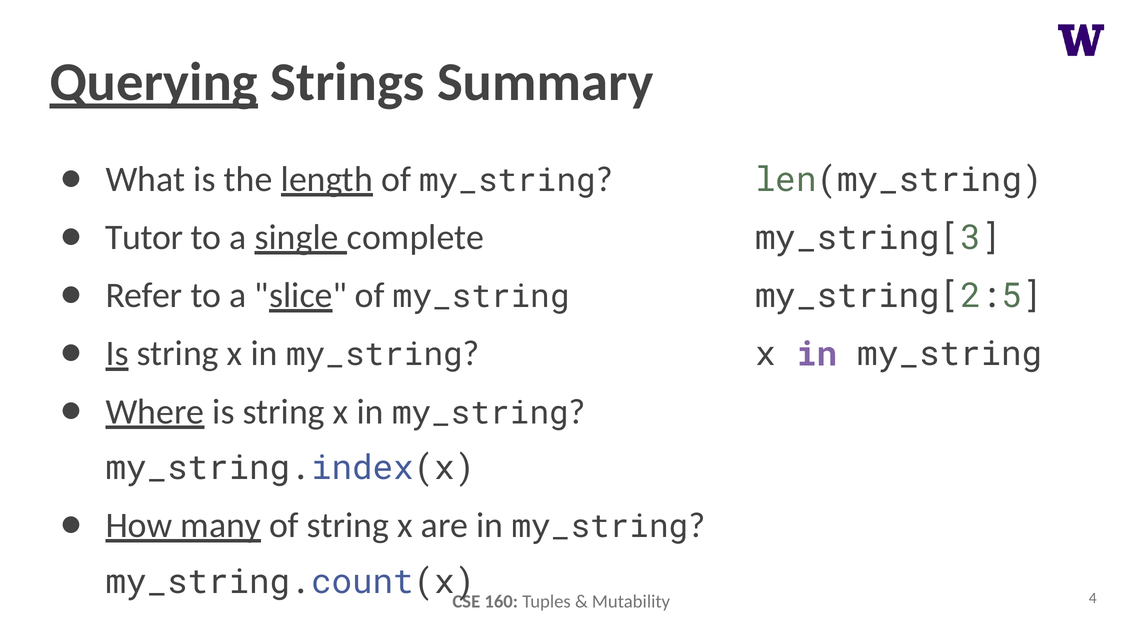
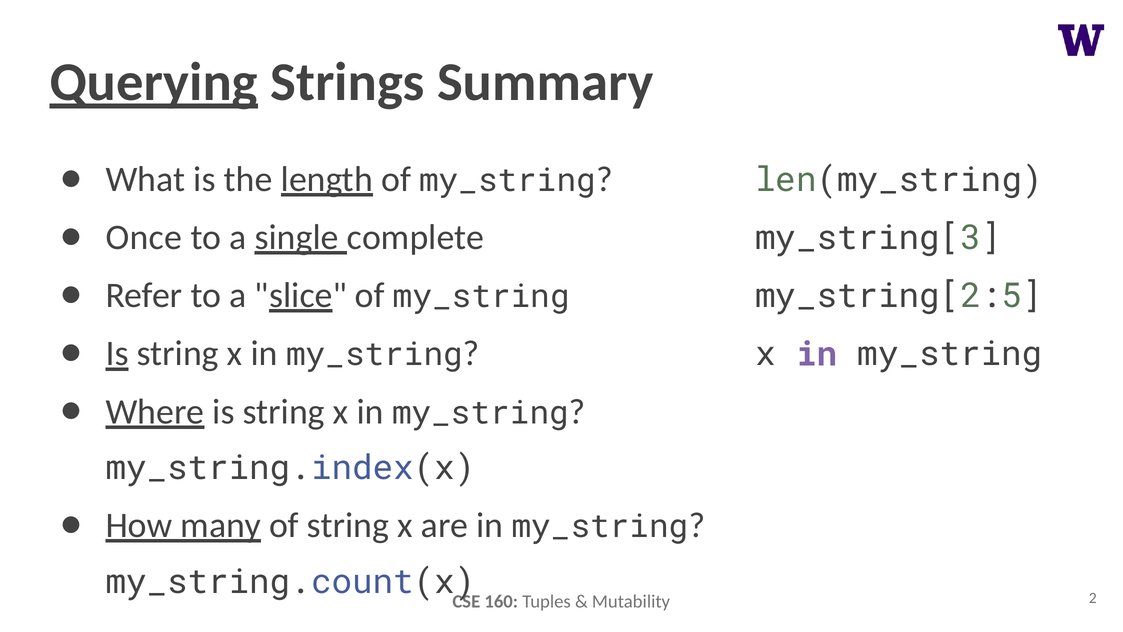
Tutor: Tutor -> Once (144, 237)
4: 4 -> 2 (1093, 598)
